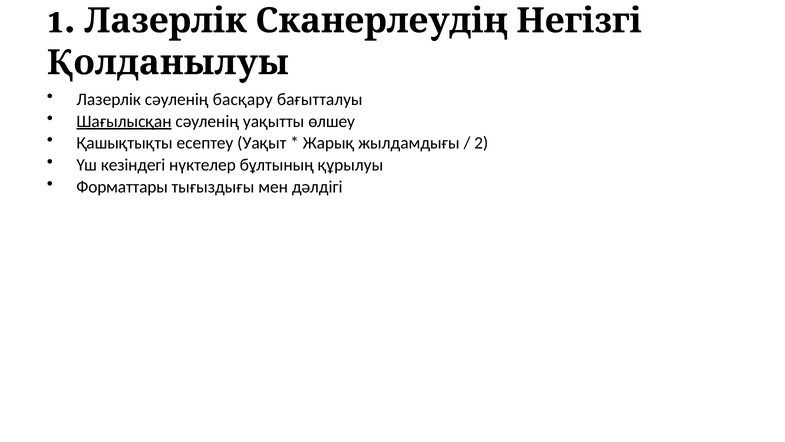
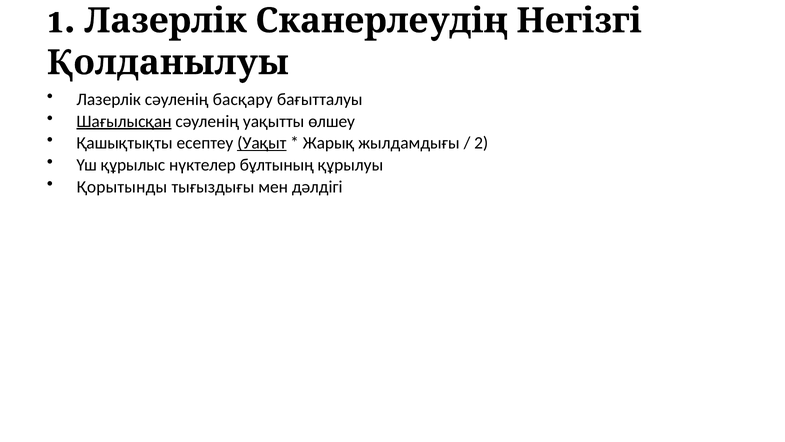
Уақыт underline: none -> present (262, 143)
кезіндегі: кезіндегі -> құрылыс (133, 165)
Форматтары: Форматтары -> Қорытынды (122, 187)
